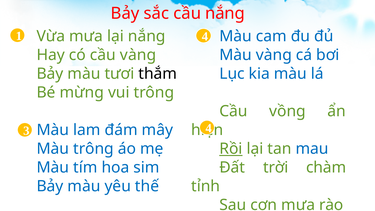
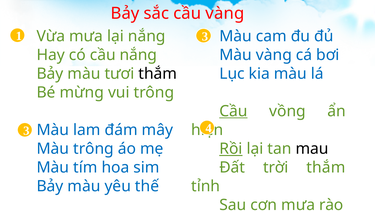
cầu nắng: nắng -> vàng (225, 13)
1 4: 4 -> 3 (205, 36)
cầu vàng: vàng -> nắng (138, 55)
Cầu underline: none -> present (233, 111)
mau colour: blue -> black (312, 149)
trời chàm: chàm -> thắm (326, 167)
